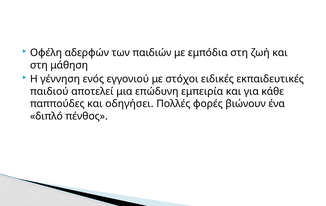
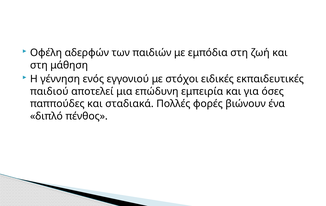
κάθε: κάθε -> όσες (273, 92)
οδηγήσει: οδηγήσει -> σταδιακά (129, 104)
